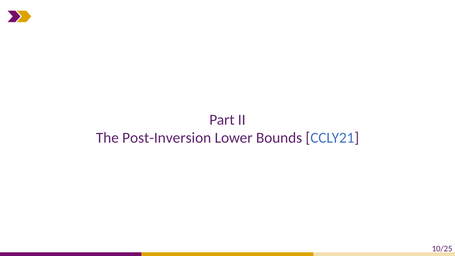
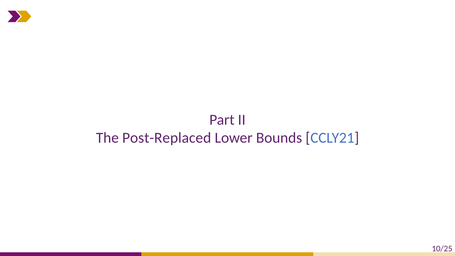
Post-Inversion: Post-Inversion -> Post-Replaced (167, 138)
